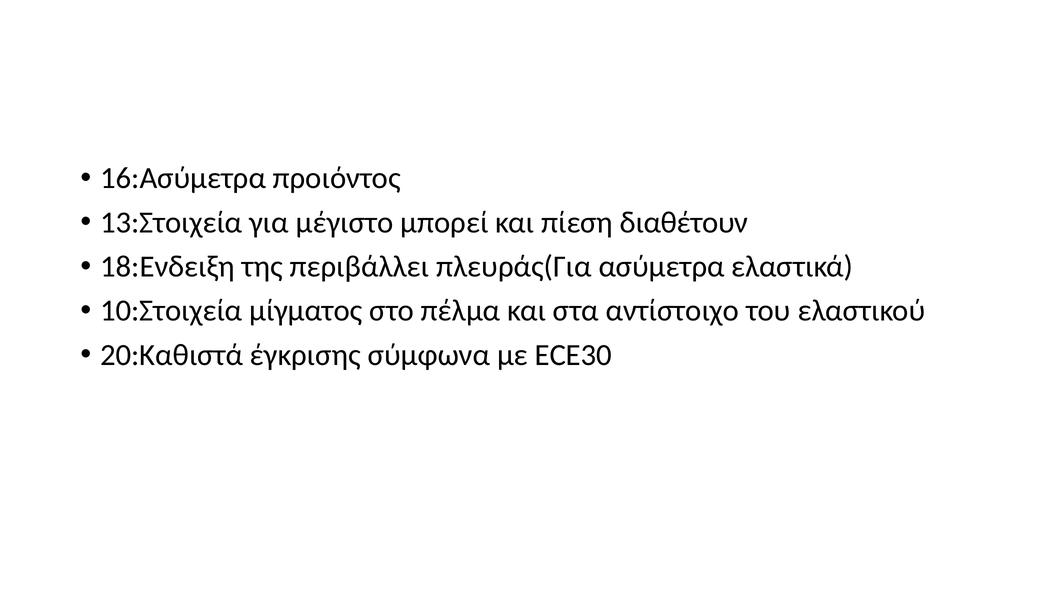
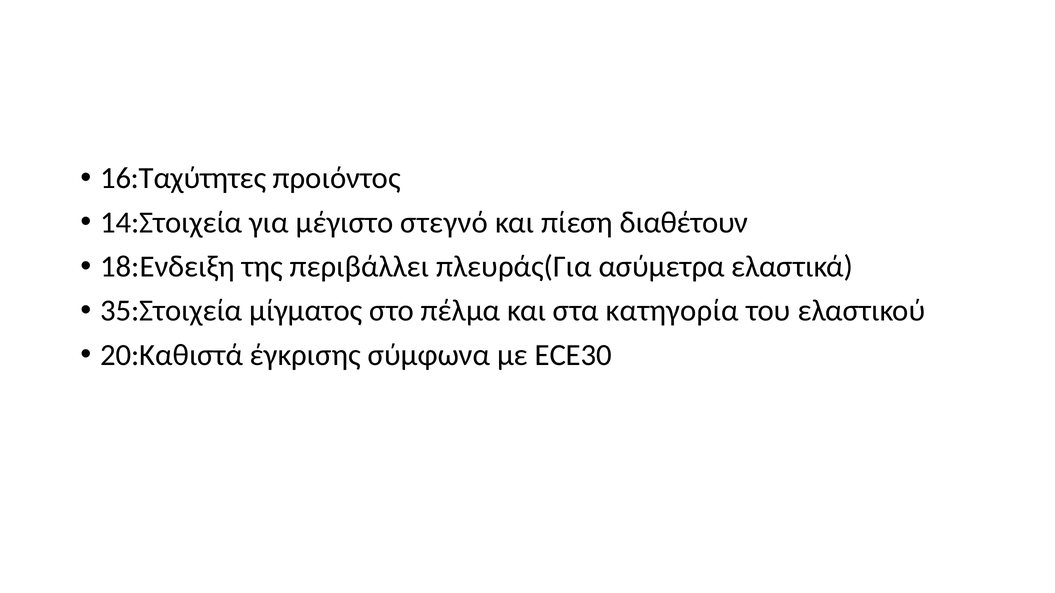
16:Ασύμετρα: 16:Ασύμετρα -> 16:Ταχύτητες (183, 178)
13:Στοιχεία: 13:Στοιχεία -> 14:Στοιχεία (171, 223)
μπορεί: μπορεί -> στεγνό (444, 223)
10:Στοιχεία: 10:Στοιχεία -> 35:Στοιχεία (171, 311)
αντίστοιχο: αντίστοιχο -> κατηγορία (672, 311)
